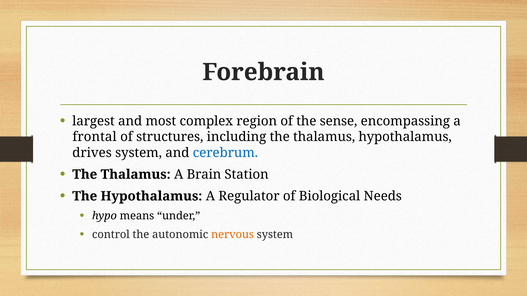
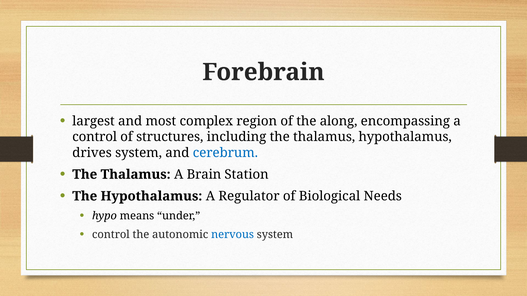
sense: sense -> along (339, 121)
frontal: frontal -> control (95, 137)
nervous colour: orange -> blue (233, 235)
